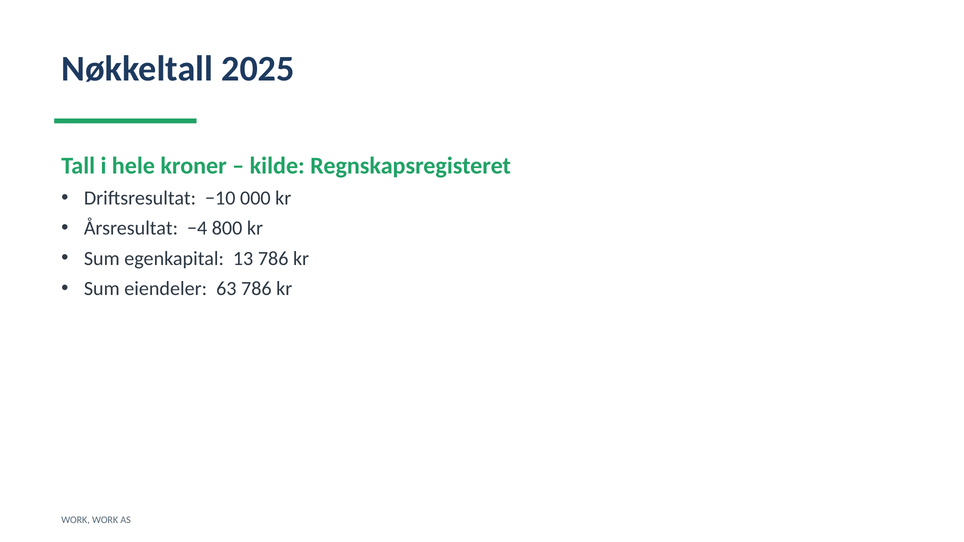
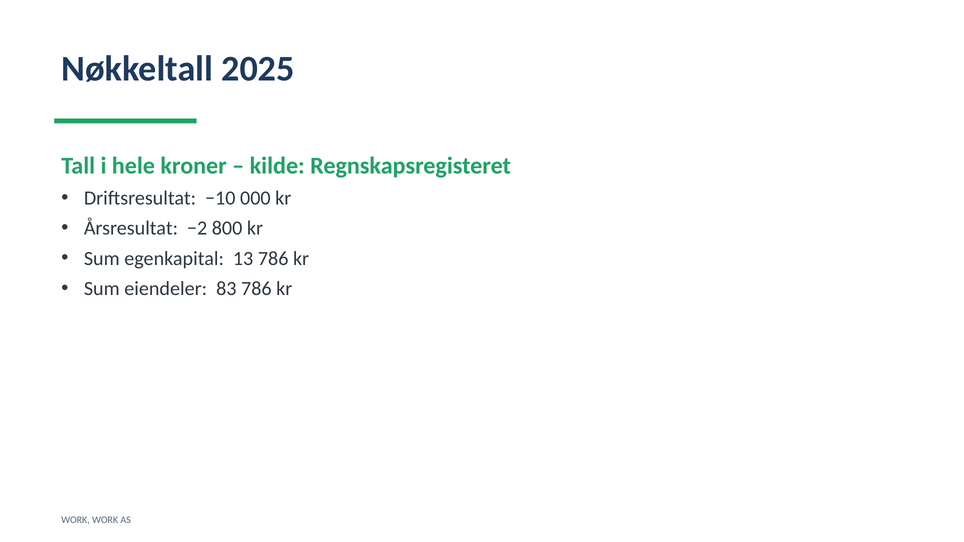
−4: −4 -> −2 (197, 228)
63: 63 -> 83 (226, 289)
